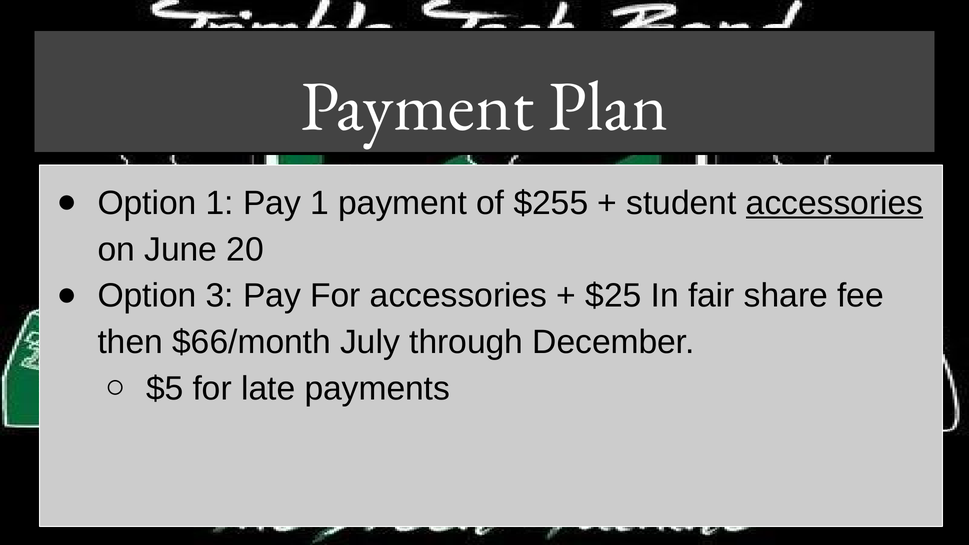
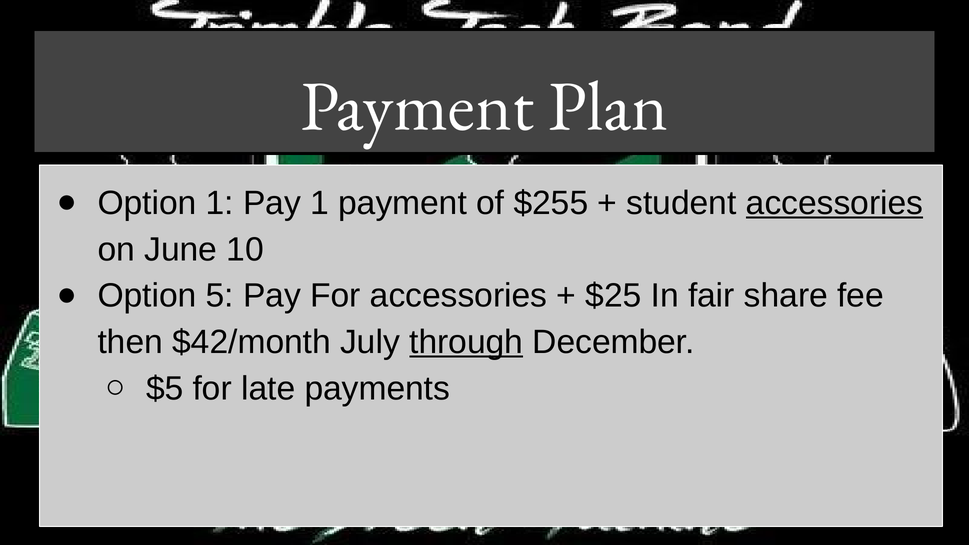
20: 20 -> 10 (245, 250)
3: 3 -> 5 (220, 296)
$66/month: $66/month -> $42/month (252, 342)
through underline: none -> present (466, 342)
